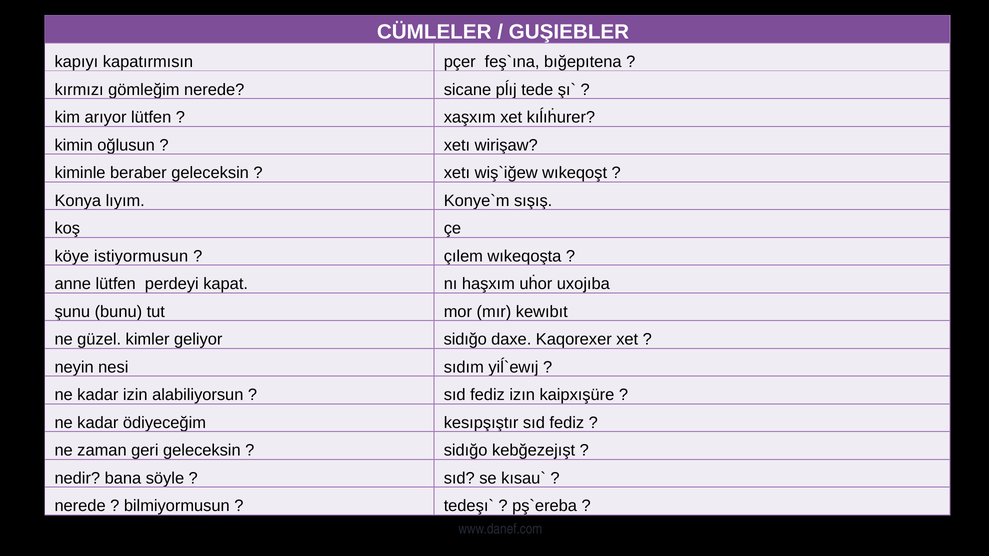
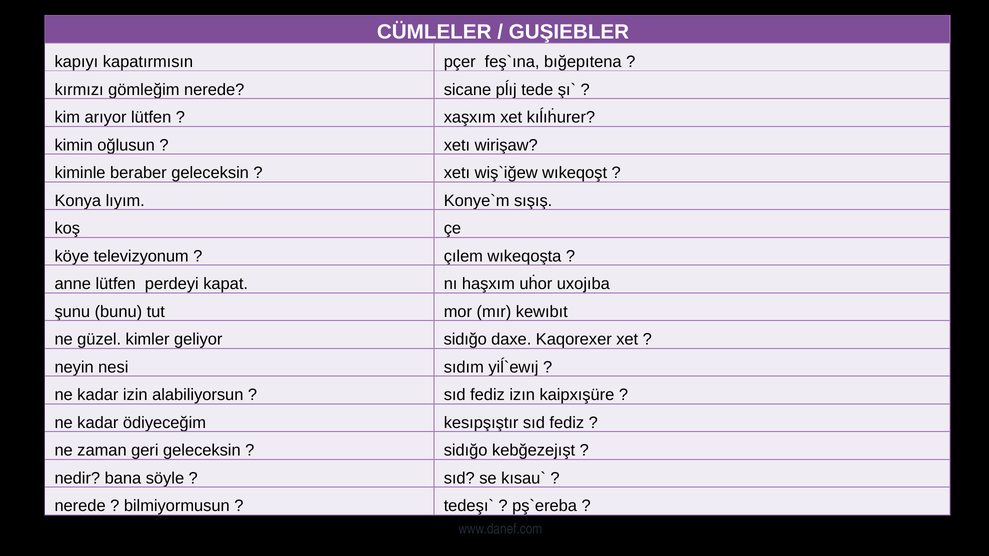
istiyormusun: istiyormusun -> televizyonum (141, 256)
